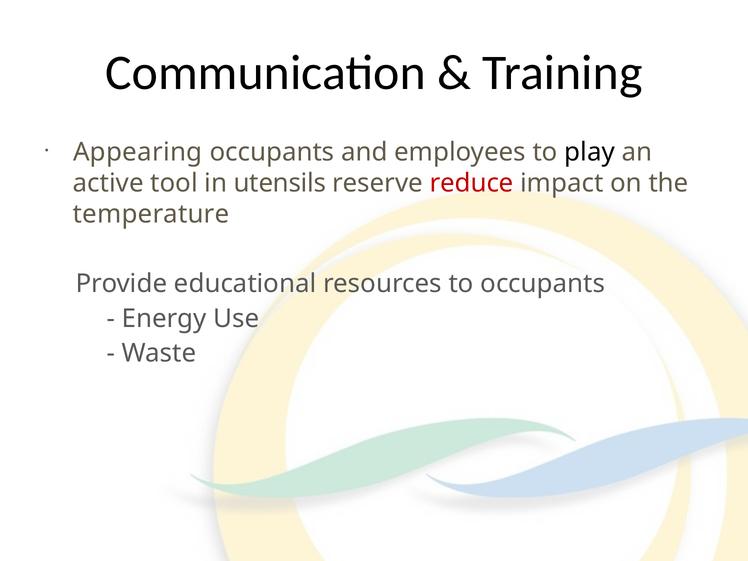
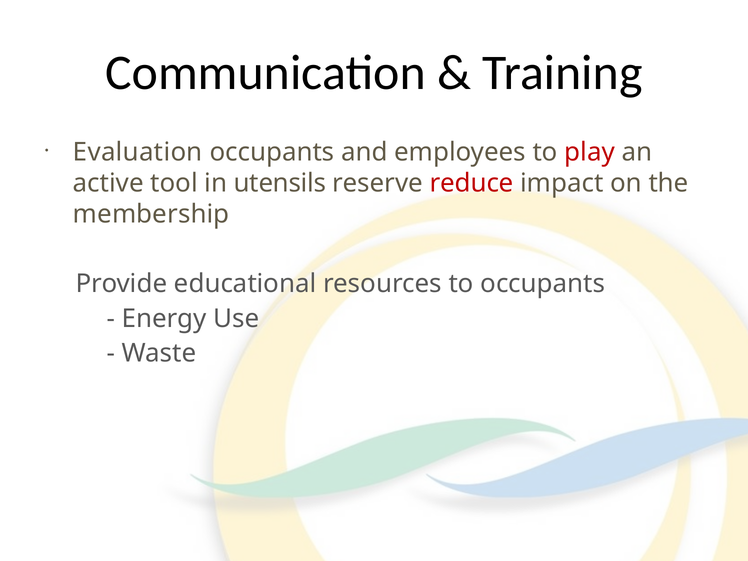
Appearing: Appearing -> Evaluation (138, 152)
play colour: black -> red (590, 152)
temperature: temperature -> membership (151, 214)
